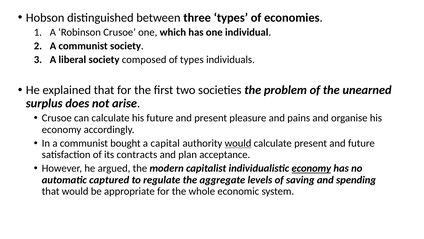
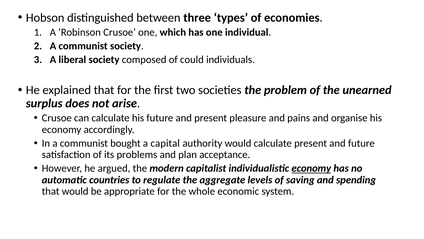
of types: types -> could (192, 59)
would underline: present -> none (238, 143)
contracts: contracts -> problems (137, 154)
captured: captured -> countries (109, 179)
